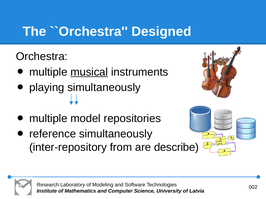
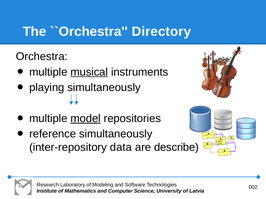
Designed: Designed -> Directory (161, 32)
model underline: none -> present (86, 119)
from: from -> data (121, 148)
